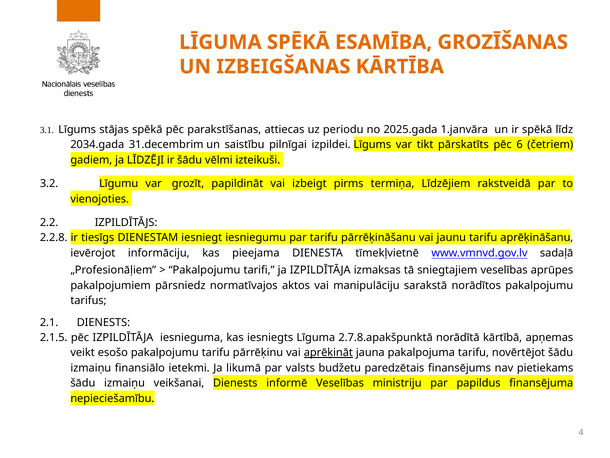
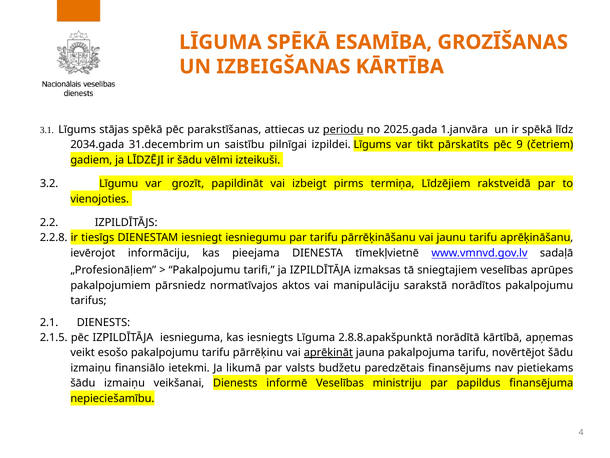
periodu underline: none -> present (343, 129)
6: 6 -> 9 (520, 145)
2.7.8.apakšpunktā: 2.7.8.apakšpunktā -> 2.8.8.apakšpunktā (386, 337)
